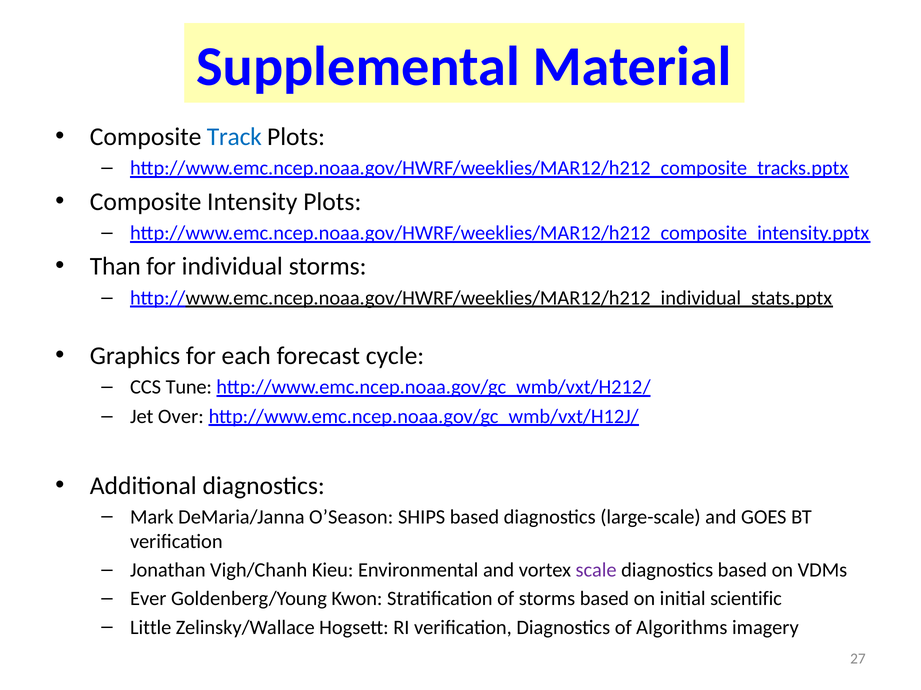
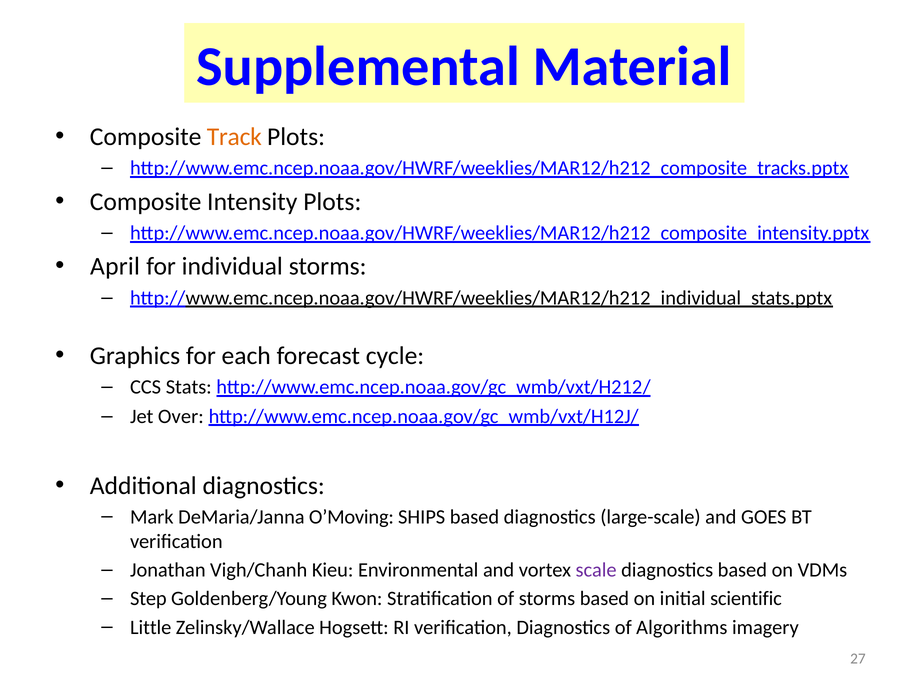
Track colour: blue -> orange (234, 137)
Than: Than -> April (115, 267)
Tune: Tune -> Stats (189, 388)
O’Season: O’Season -> O’Moving (351, 517)
Ever: Ever -> Step (148, 599)
